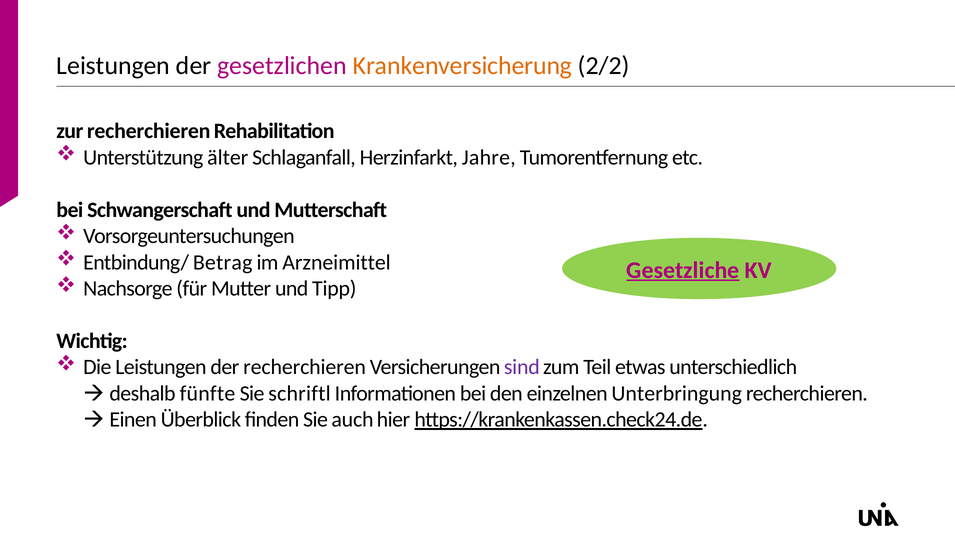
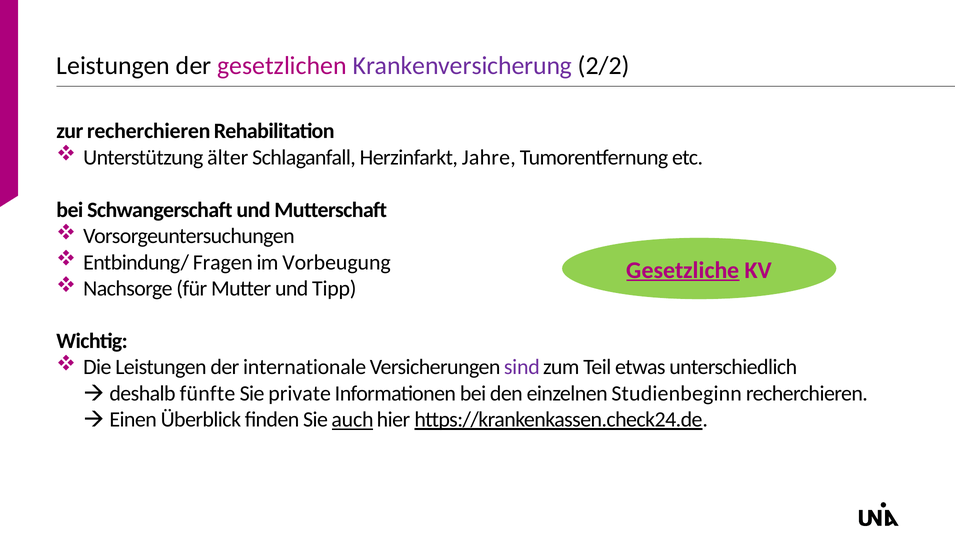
Krankenversicherung colour: orange -> purple (462, 66)
Betrag: Betrag -> Fragen (223, 262)
Arzneimittel: Arzneimittel -> Vorbeugung (337, 262)
der recherchieren: recherchieren -> internationale (305, 367)
schriftl: schriftl -> private (300, 394)
Unterbringung: Unterbringung -> Studienbeginn (677, 394)
auch underline: none -> present (353, 420)
